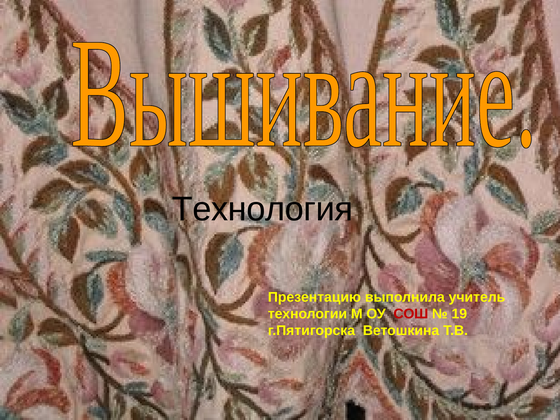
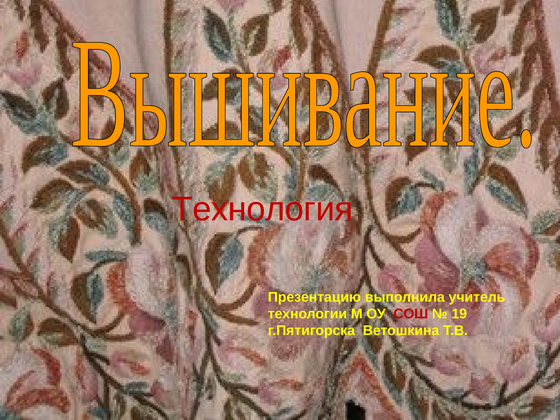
Технология colour: black -> red (262, 209)
